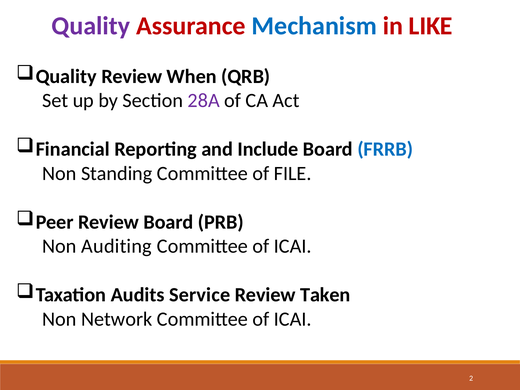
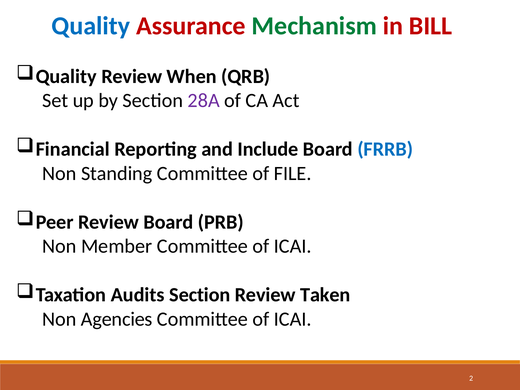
Quality colour: purple -> blue (91, 26)
Mechanism colour: blue -> green (314, 26)
LIKE: LIKE -> BILL (431, 26)
Auditing: Auditing -> Member (117, 246)
Audits Service: Service -> Section (200, 295)
Network: Network -> Agencies (117, 319)
